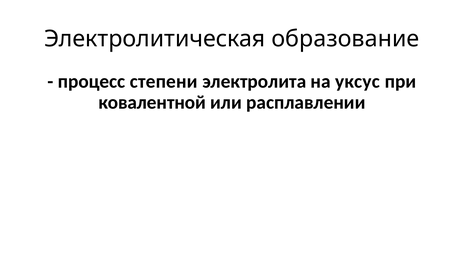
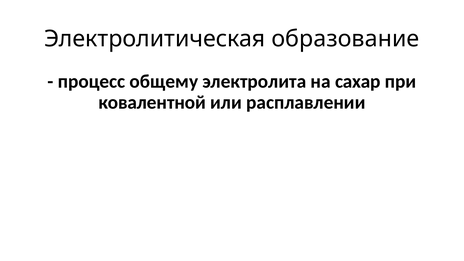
степени: степени -> общему (164, 82)
уксус: уксус -> сахар (358, 82)
